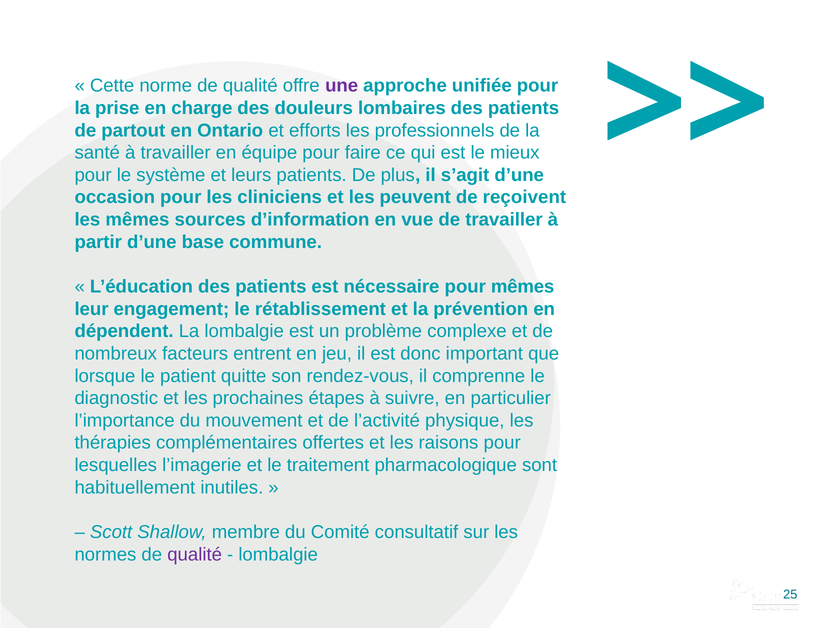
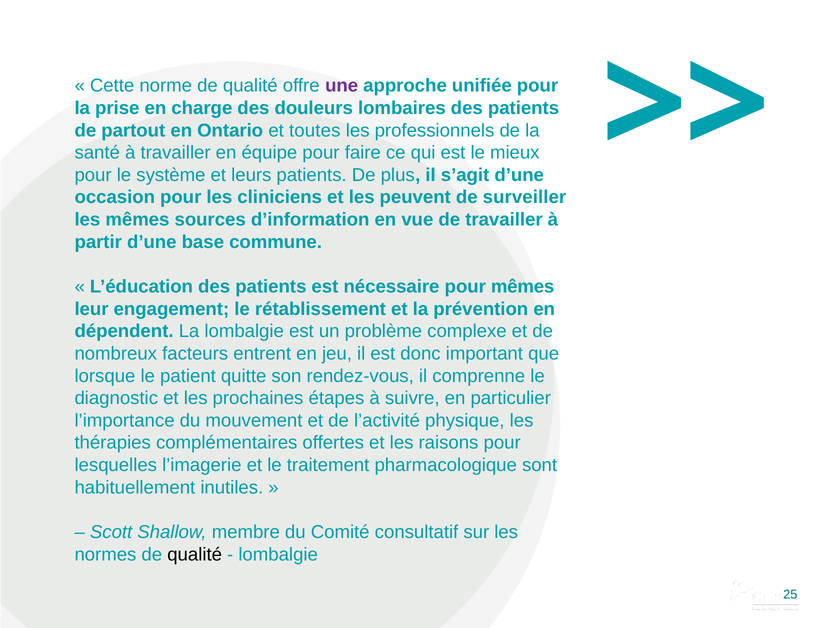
efforts: efforts -> toutes (315, 131)
reçoivent: reçoivent -> surveiller (524, 198)
qualité colour: purple -> black (195, 555)
